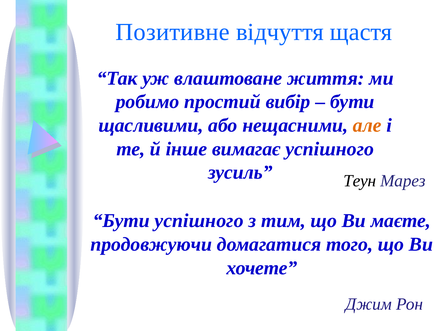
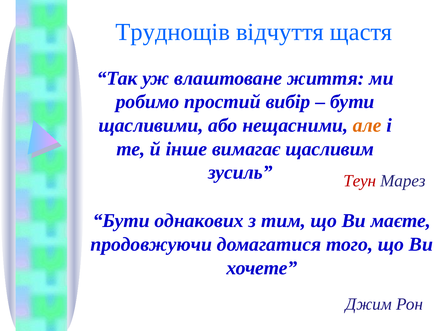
Позитивне: Позитивне -> Труднощів (173, 32)
вимагає успішного: успішного -> щасливим (330, 149)
Теун colour: black -> red (360, 181)
Бути успішного: успішного -> однакових (199, 221)
